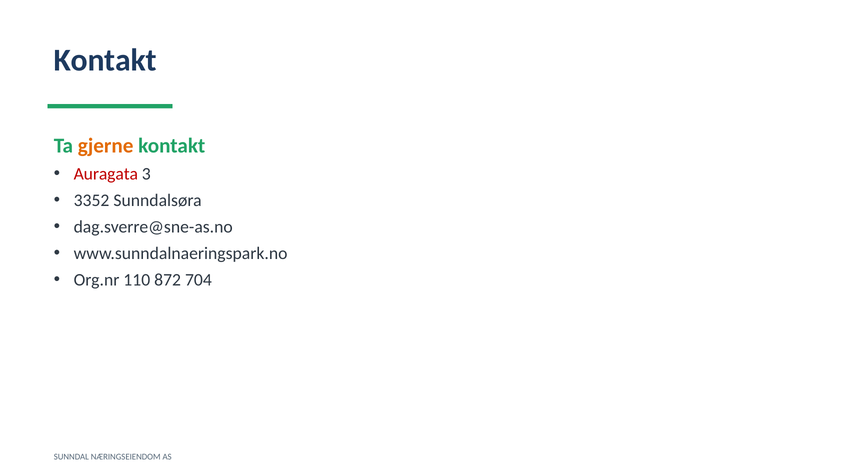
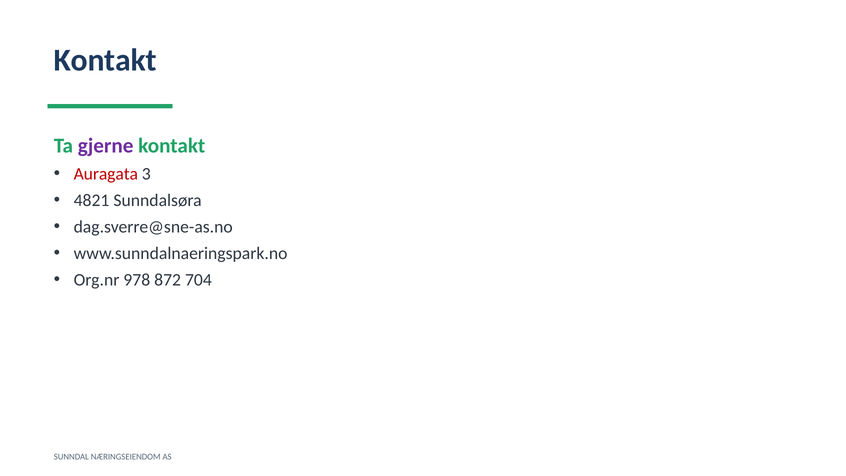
gjerne colour: orange -> purple (106, 146)
3352: 3352 -> 4821 (92, 200)
110: 110 -> 978 (137, 280)
